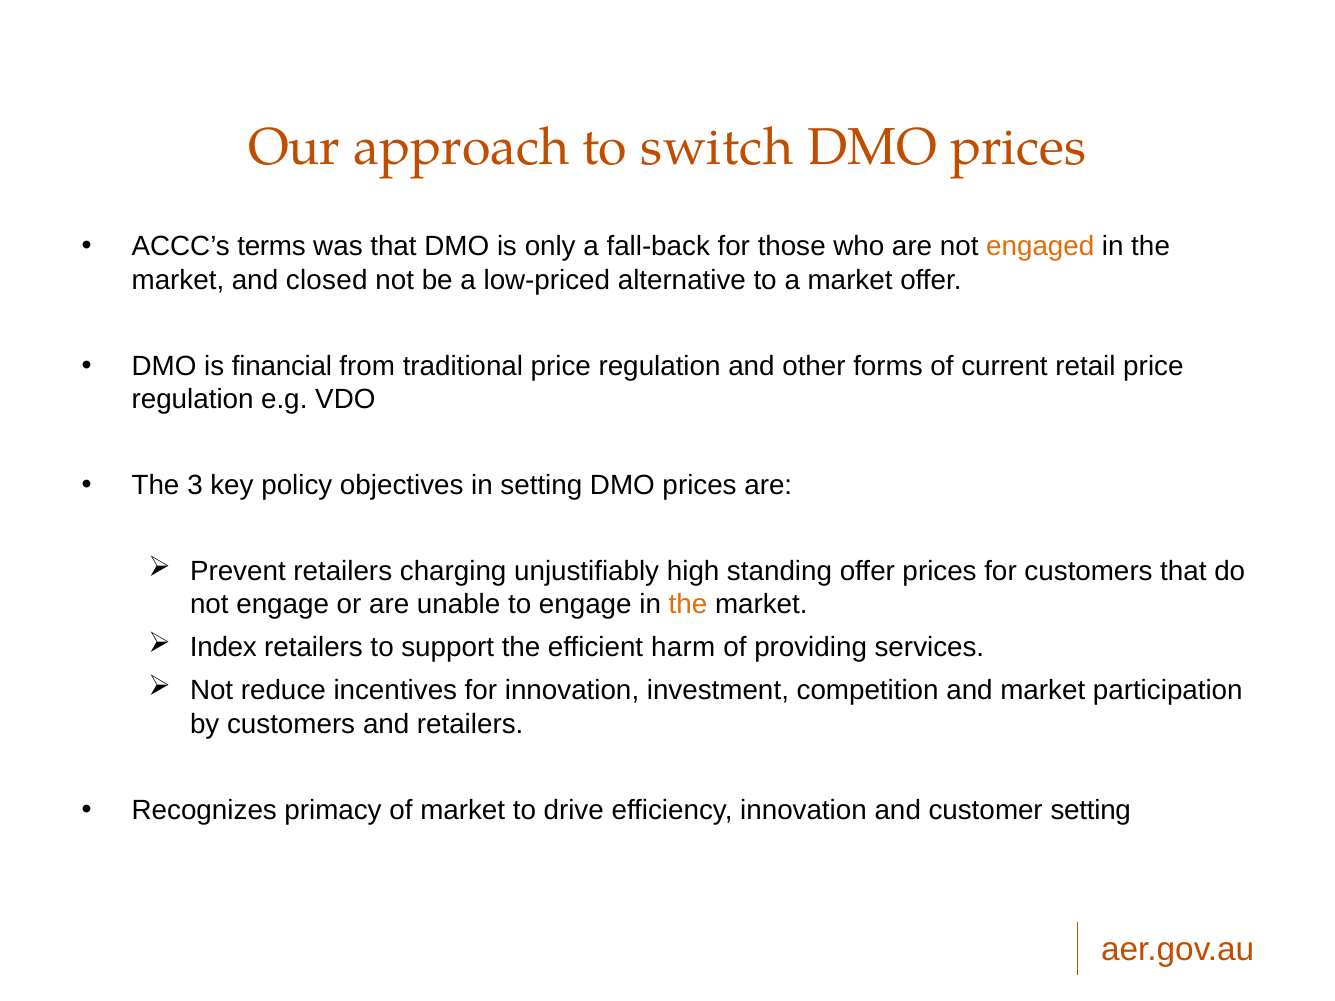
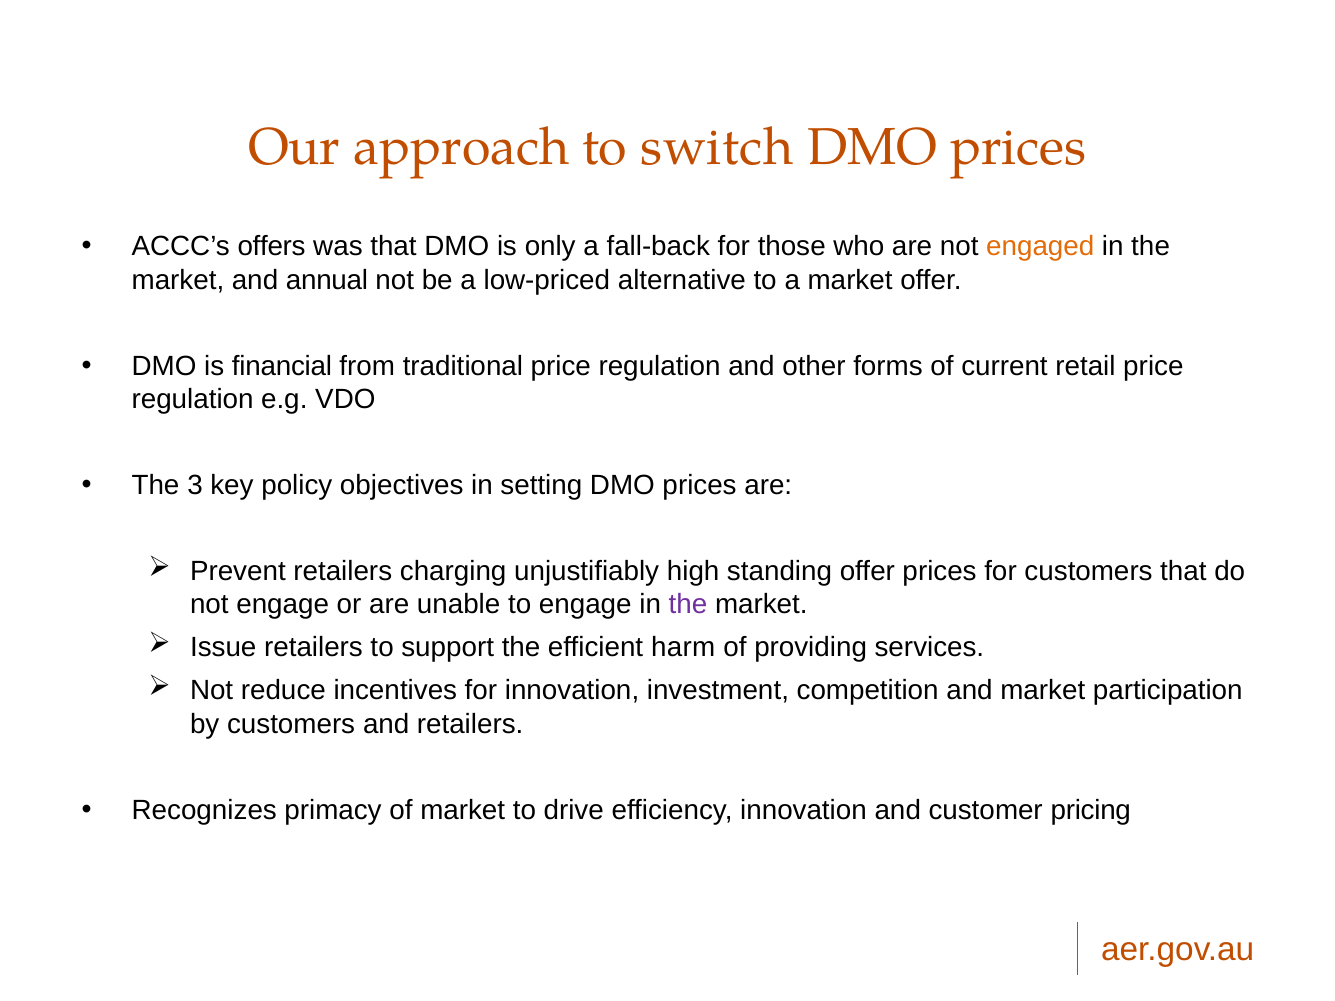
terms: terms -> offers (272, 247)
closed: closed -> annual (327, 280)
the colour: orange -> purple (688, 605)
Index: Index -> Issue (223, 648)
customer setting: setting -> pricing (1091, 810)
